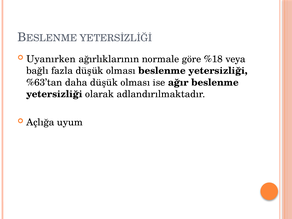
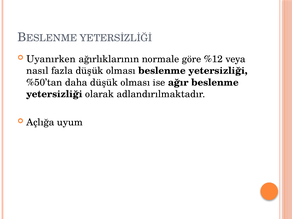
%18: %18 -> %12 (213, 59)
bağlı: bağlı -> nasıl (37, 71)
%63’tan: %63’tan -> %50’tan (44, 82)
